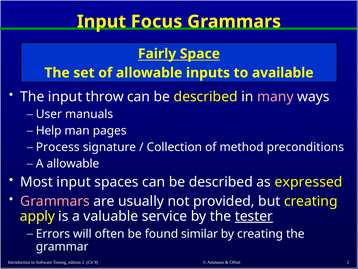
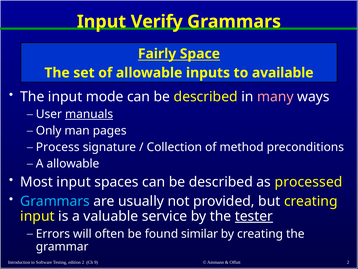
Focus: Focus -> Verify (157, 22)
throw: throw -> mode (105, 97)
manuals underline: none -> present (89, 114)
Help: Help -> Only (49, 131)
expressed: expressed -> processed (309, 182)
Grammars colour: pink -> light blue (55, 201)
apply: apply -> input (37, 216)
